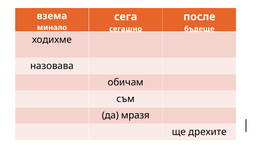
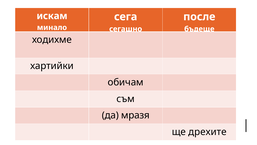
взема: взема -> искам (52, 16)
назовава: назовава -> хартийки (52, 66)
